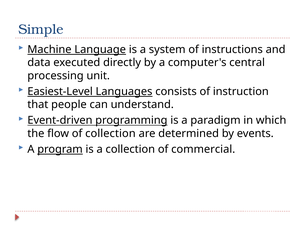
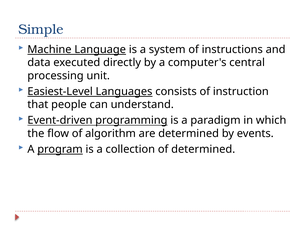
of collection: collection -> algorithm (110, 134)
of commercial: commercial -> determined (203, 150)
